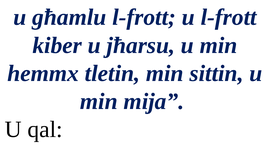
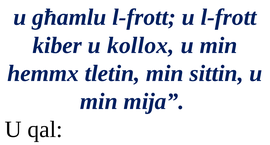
jħarsu: jħarsu -> kollox (141, 45)
